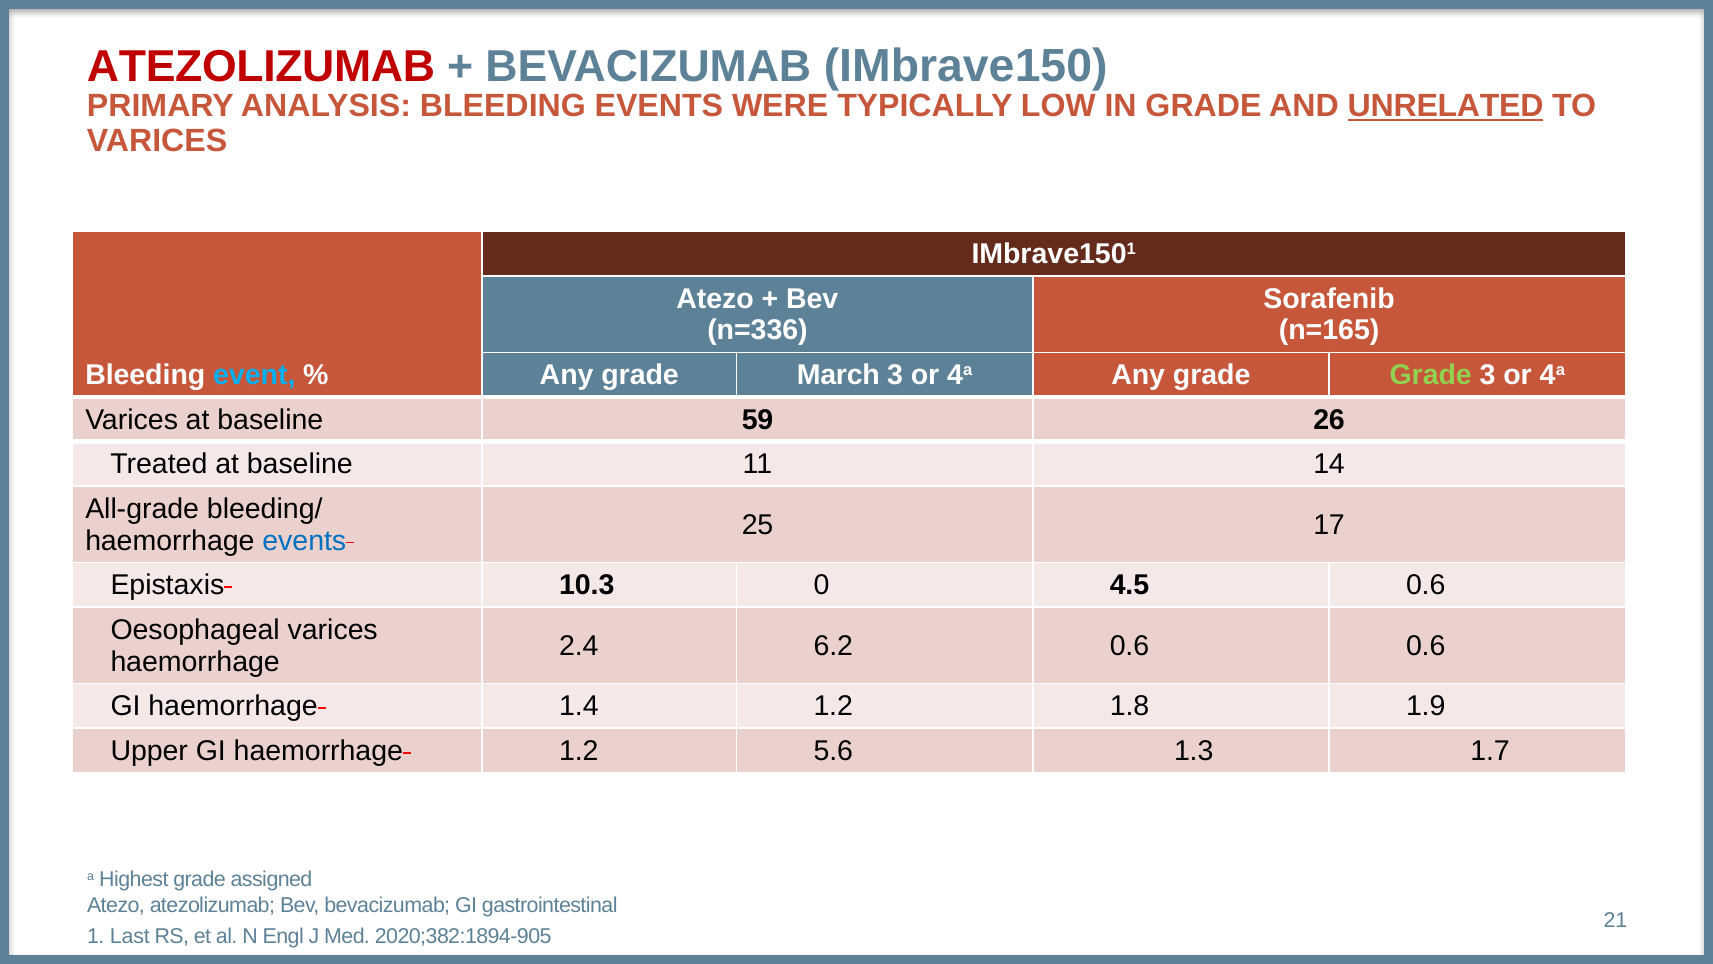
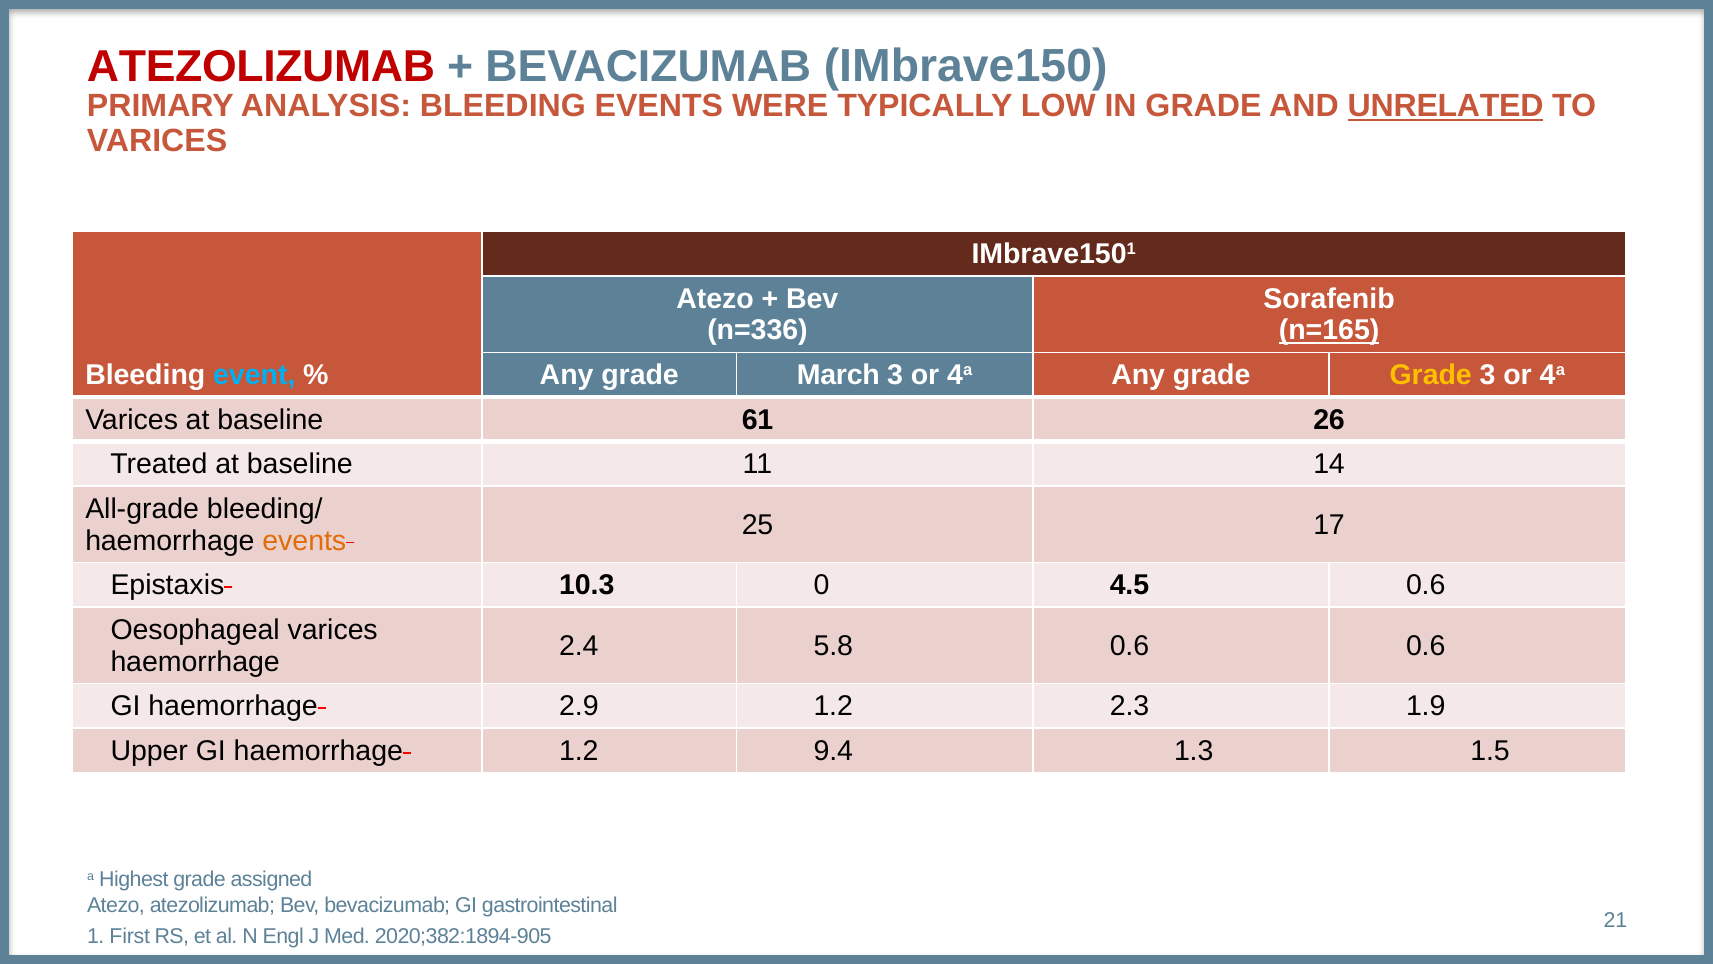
n=165 underline: none -> present (1329, 330)
Grade colour: light green -> yellow (1431, 375)
59: 59 -> 61 (758, 420)
events colour: blue -> orange (304, 540)
6.2: 6.2 -> 5.8 (833, 646)
1.4: 1.4 -> 2.9 (579, 706)
1.8: 1.8 -> 2.3 (1130, 706)
5.6: 5.6 -> 9.4 (833, 751)
1.7: 1.7 -> 1.5 (1490, 751)
Last: Last -> First (130, 936)
